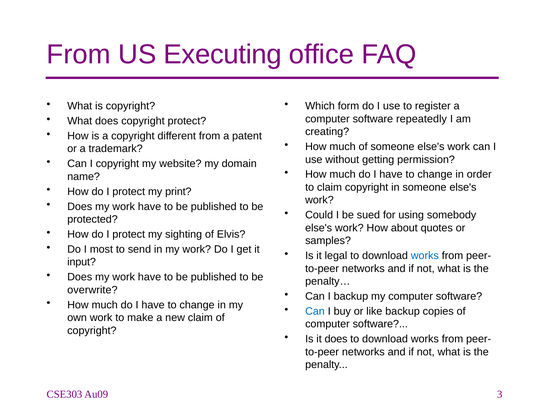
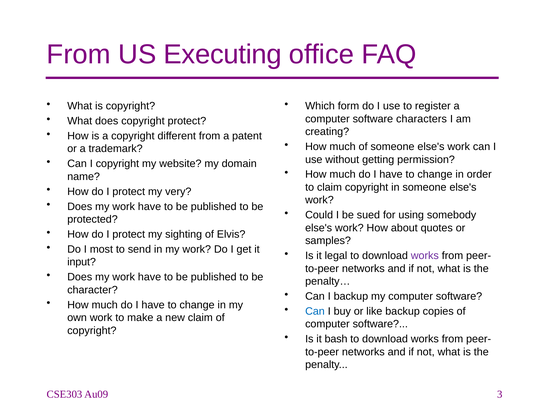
repeatedly: repeatedly -> characters (422, 119)
print: print -> very (178, 191)
works colour: blue -> purple (425, 256)
overwrite: overwrite -> character (92, 290)
it does: does -> bash (336, 339)
